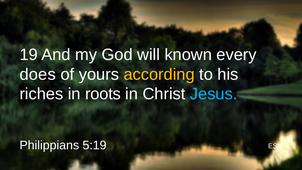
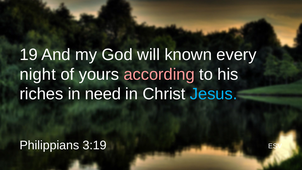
does: does -> night (38, 74)
according colour: yellow -> pink (159, 74)
roots: roots -> need (103, 94)
5:19: 5:19 -> 3:19 (95, 145)
